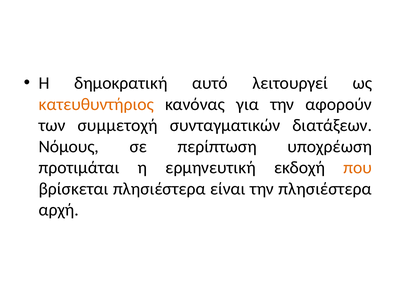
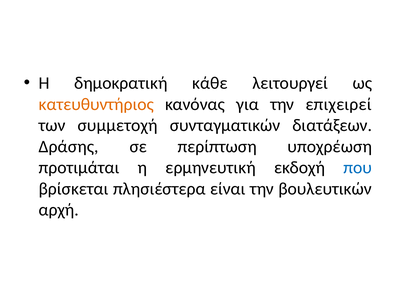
αυτό: αυτό -> κάθε (210, 83)
αφορούν: αφορούν -> επιχειρεί (339, 104)
Νόμους: Νόμους -> Δράσης (69, 146)
που colour: orange -> blue (358, 168)
την πλησιέστερα: πλησιέστερα -> βουλευτικών (325, 189)
